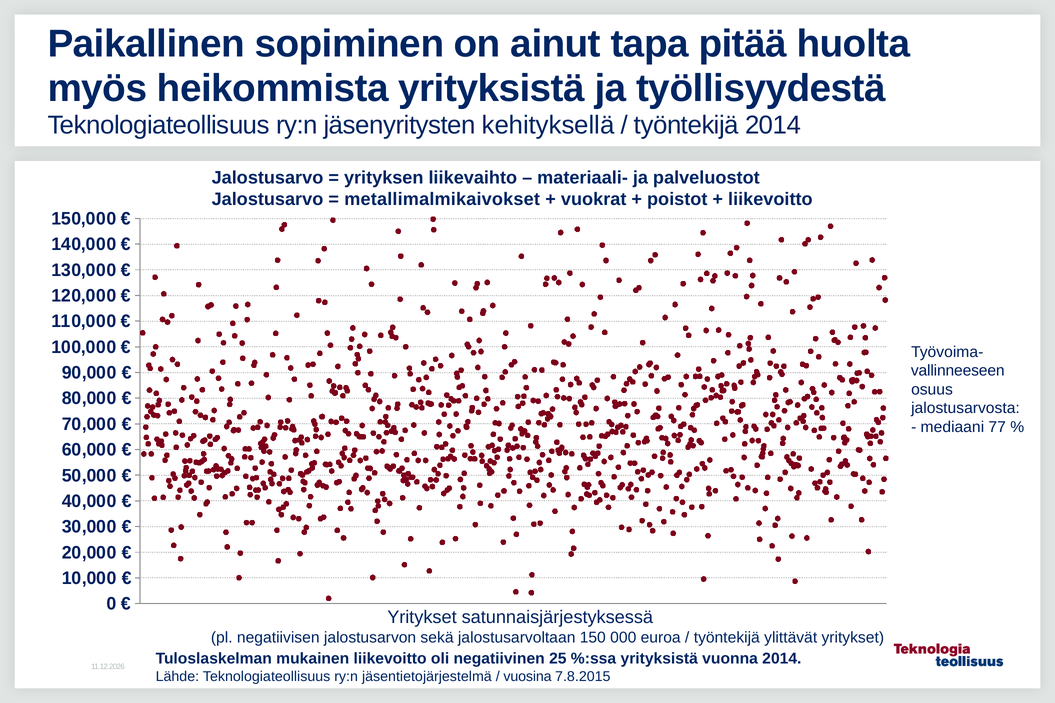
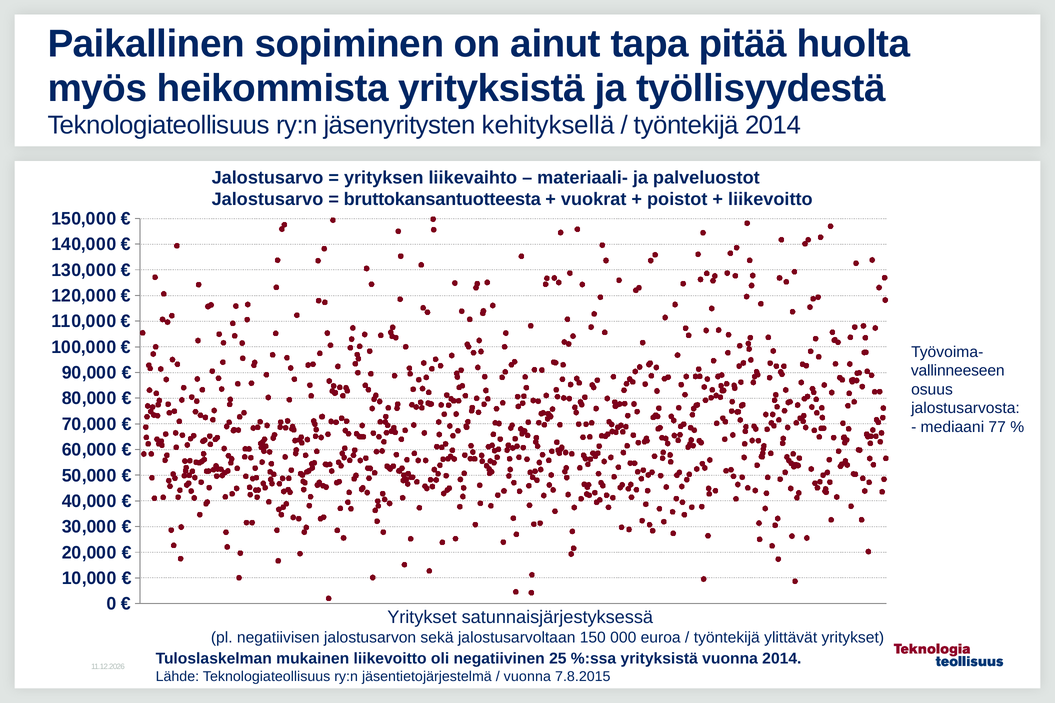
metallimalmikaivokset: metallimalmikaivokset -> bruttokansantuotteesta (442, 200)
vuosina: vuosina -> vuonna (527, 677)
